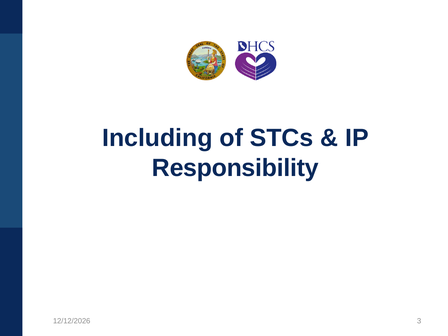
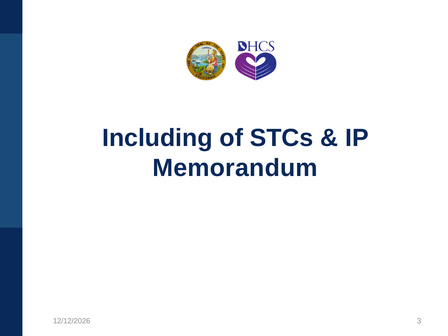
Responsibility: Responsibility -> Memorandum (235, 168)
